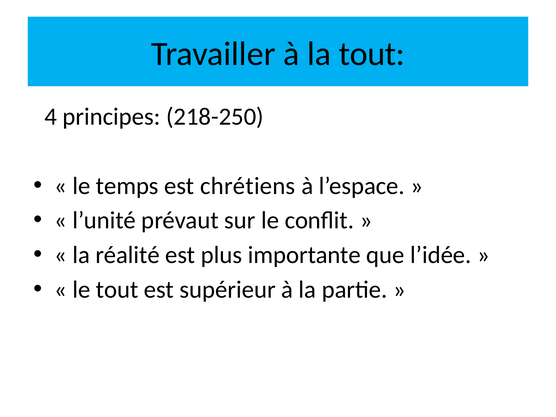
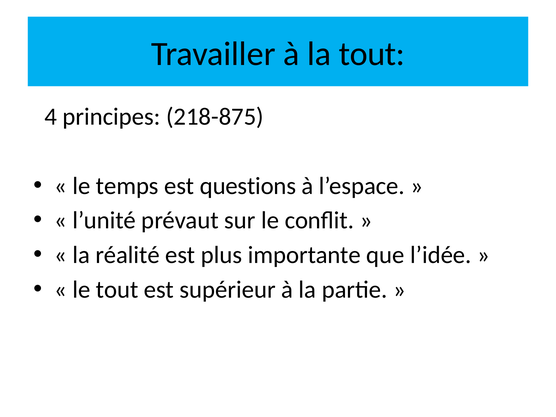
218-250: 218-250 -> 218-875 (215, 117)
chrétiens: chrétiens -> questions (248, 186)
